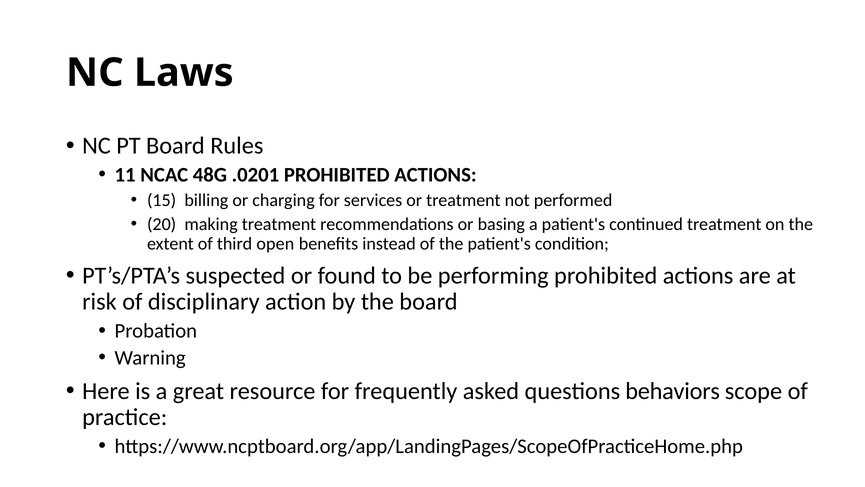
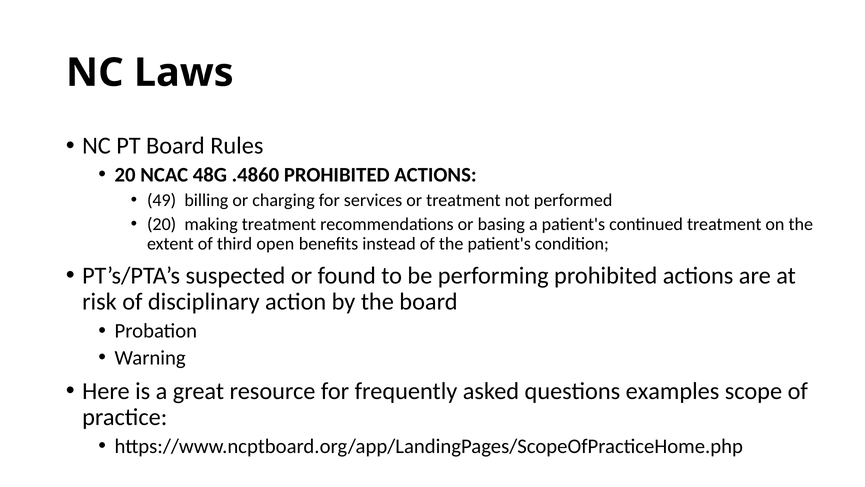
11: 11 -> 20 (125, 175)
.0201: .0201 -> .4860 (255, 175)
15: 15 -> 49 (162, 200)
behaviors: behaviors -> examples (673, 391)
